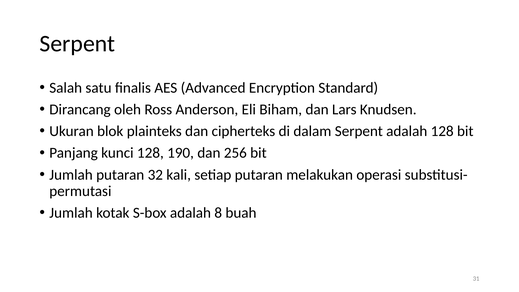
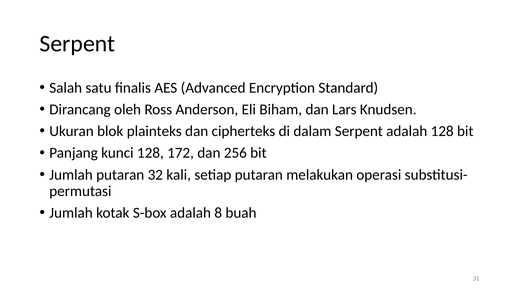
190: 190 -> 172 (181, 153)
